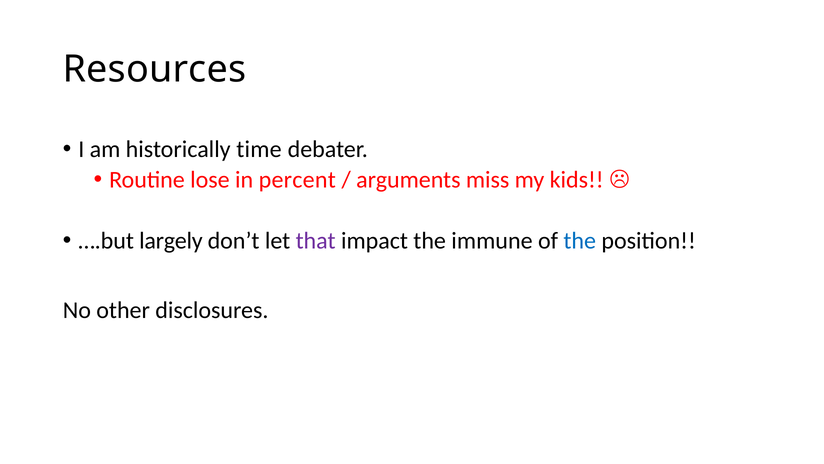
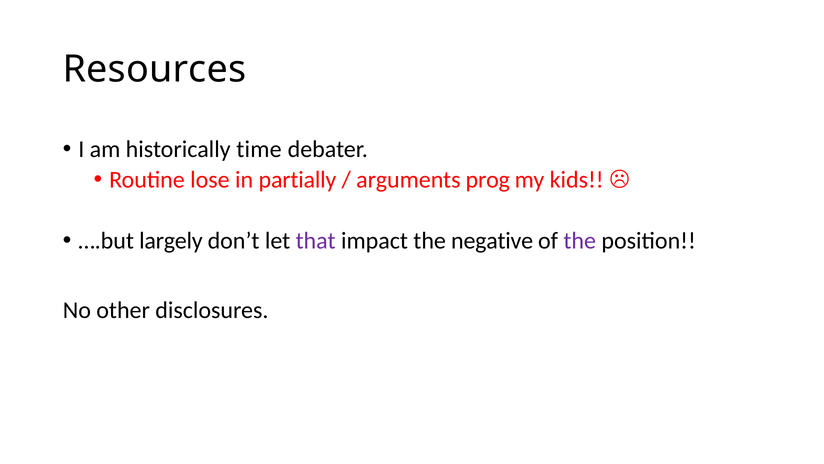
percent: percent -> partially (297, 180)
miss: miss -> prog (488, 180)
immune: immune -> negative (492, 241)
the colour: blue -> purple (580, 241)
